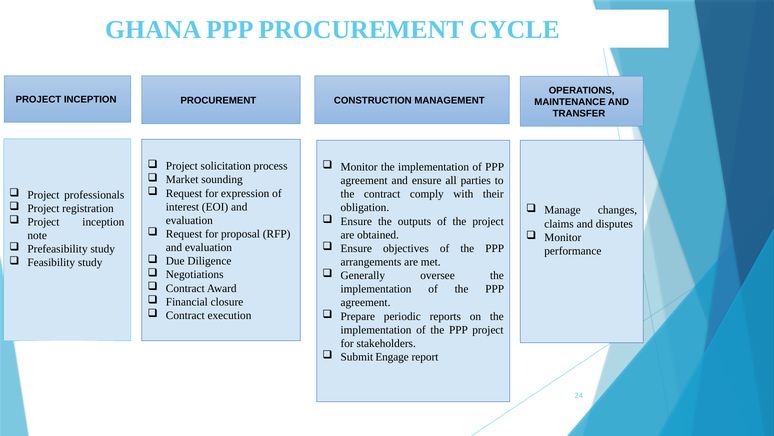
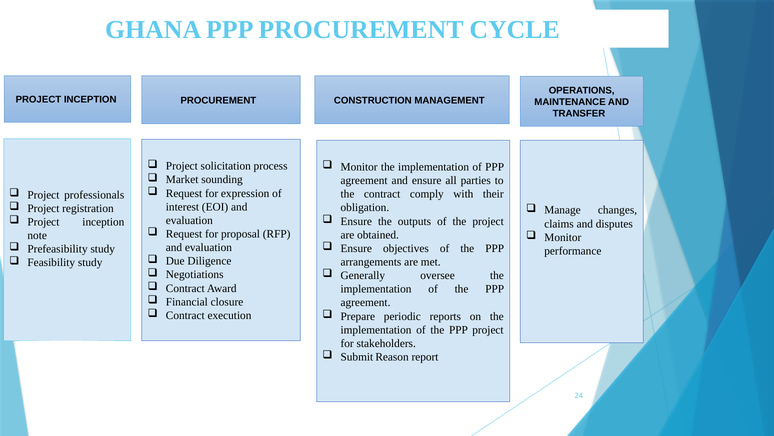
Engage: Engage -> Reason (392, 356)
